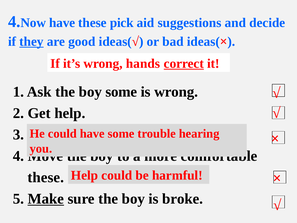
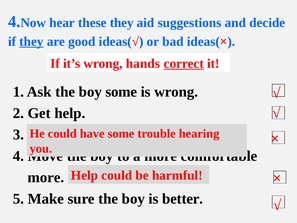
have: have -> hear (62, 23)
these pick: pick -> they (122, 23)
these: these -> more (46, 177)
Make underline: present -> none (46, 199)
broke: broke -> better (183, 199)
